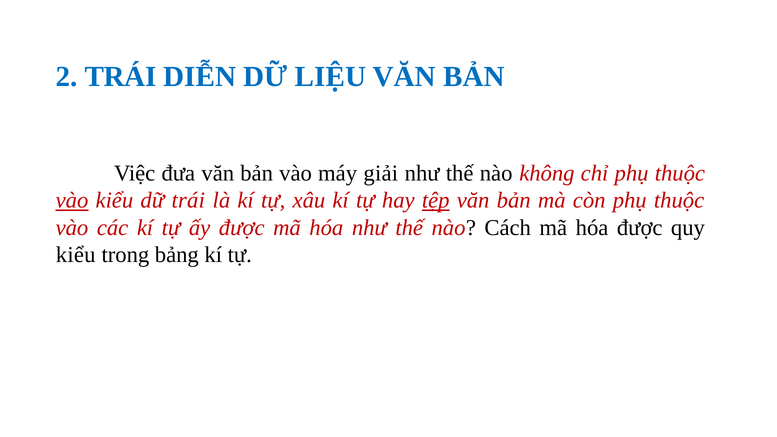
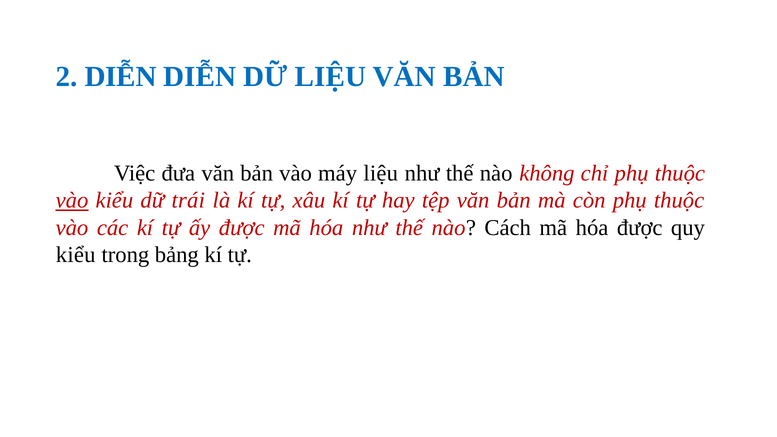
2 TRÁI: TRÁI -> DIỄN (121, 76)
máy giải: giải -> liệu (381, 173)
tệp underline: present -> none (436, 200)
